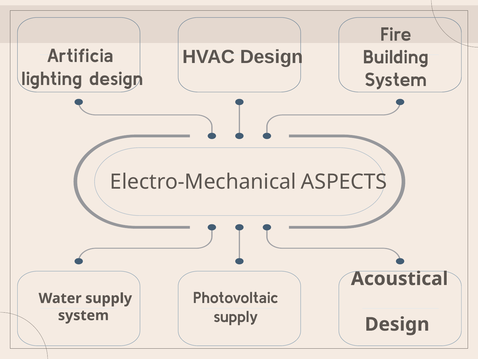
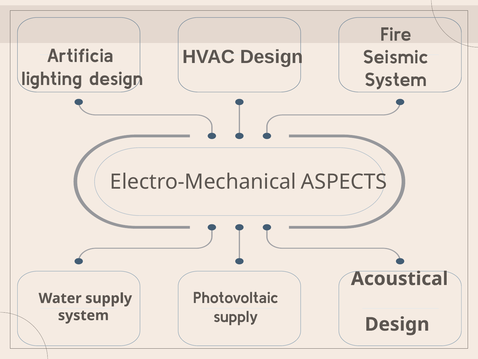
Building: Building -> Seismic (396, 57)
